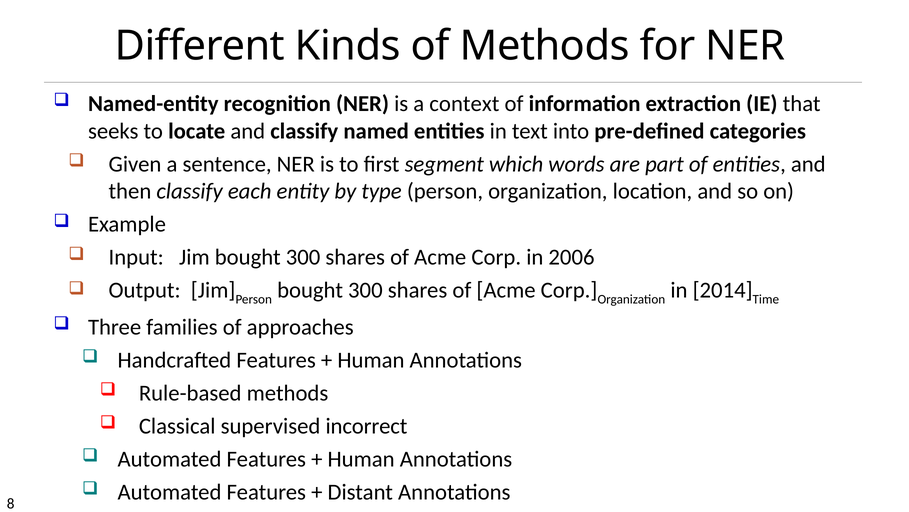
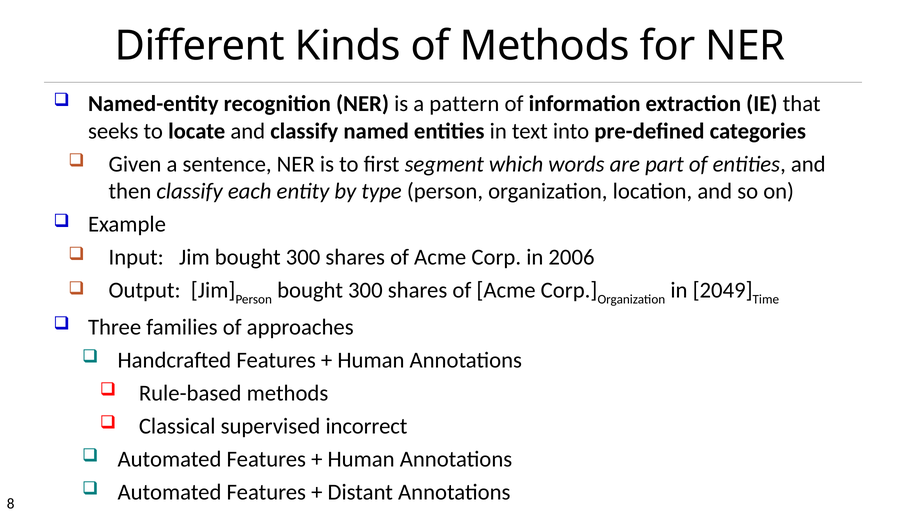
context: context -> pattern (464, 104)
2014: 2014 -> 2049 (723, 290)
